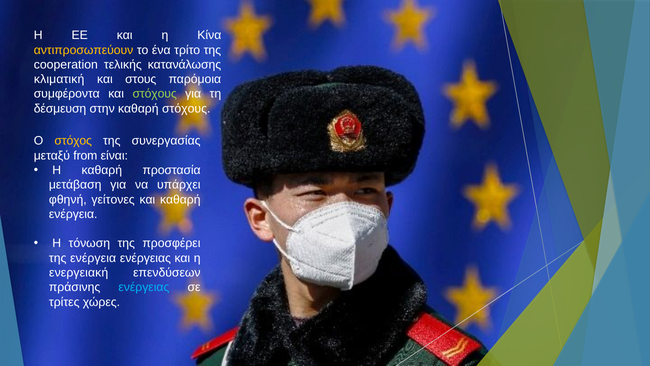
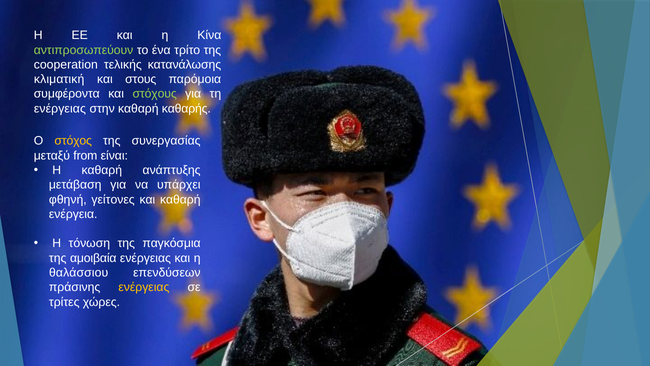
αντιπροσωπεύουν colour: yellow -> light green (84, 50)
δέσμευση: δέσμευση -> ενέργειας (60, 108)
καθαρή στόχους: στόχους -> καθαρής (186, 108)
προστασία: προστασία -> ανάπτυξης (172, 170)
προσφέρει: προσφέρει -> παγκόσμια (171, 243)
της ενέργεια: ενέργεια -> αμοιβαία (93, 258)
ενεργειακή: ενεργειακή -> θαλάσσιου (79, 272)
ενέργειας colour: light blue -> yellow (144, 287)
